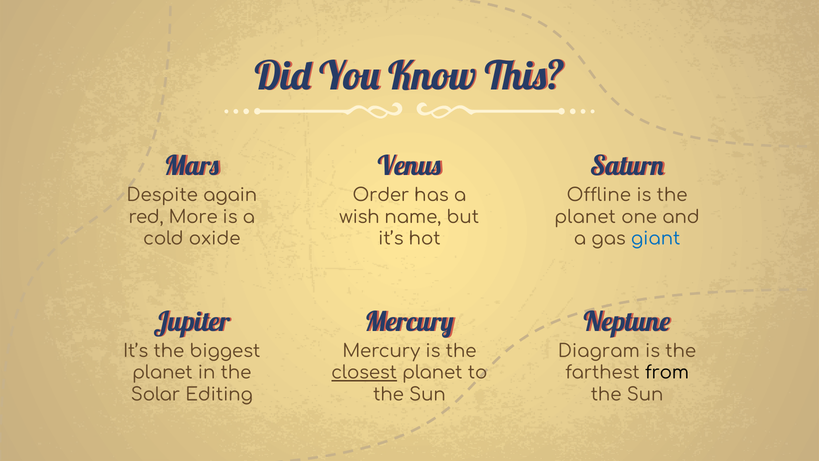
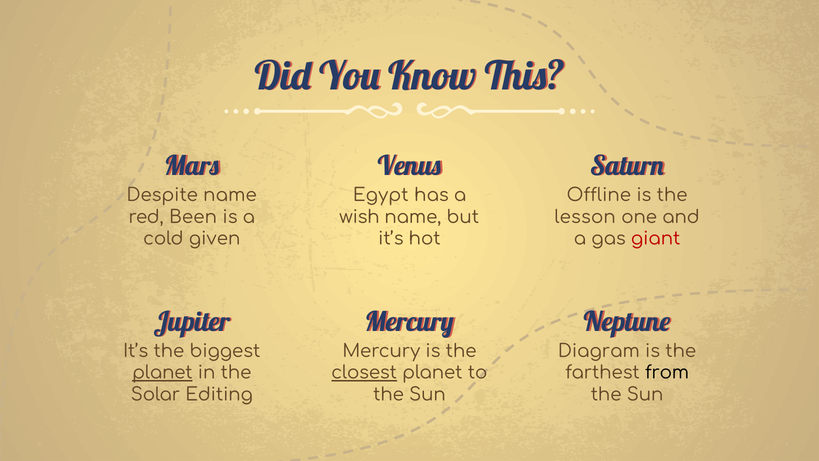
Despite again: again -> name (230, 195)
Order: Order -> Egypt (381, 195)
More: More -> Been (193, 217)
planet: planet -> lesson (585, 217)
oxide: oxide -> given (215, 239)
giant colour: blue -> red (656, 239)
planet underline: none -> present (162, 373)
